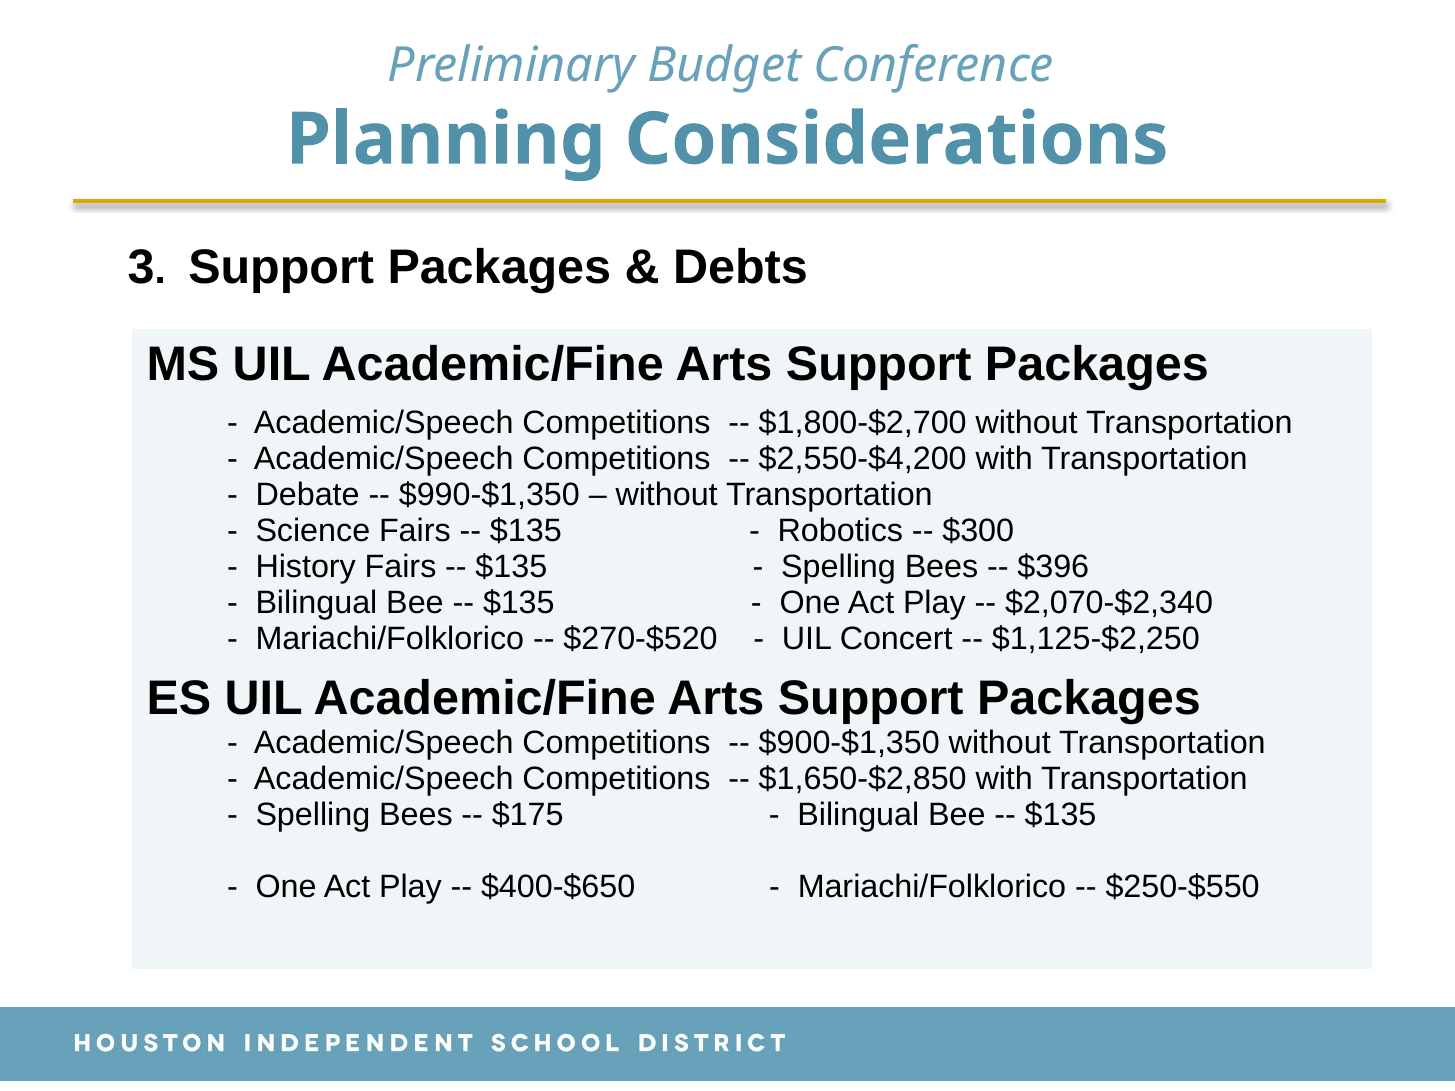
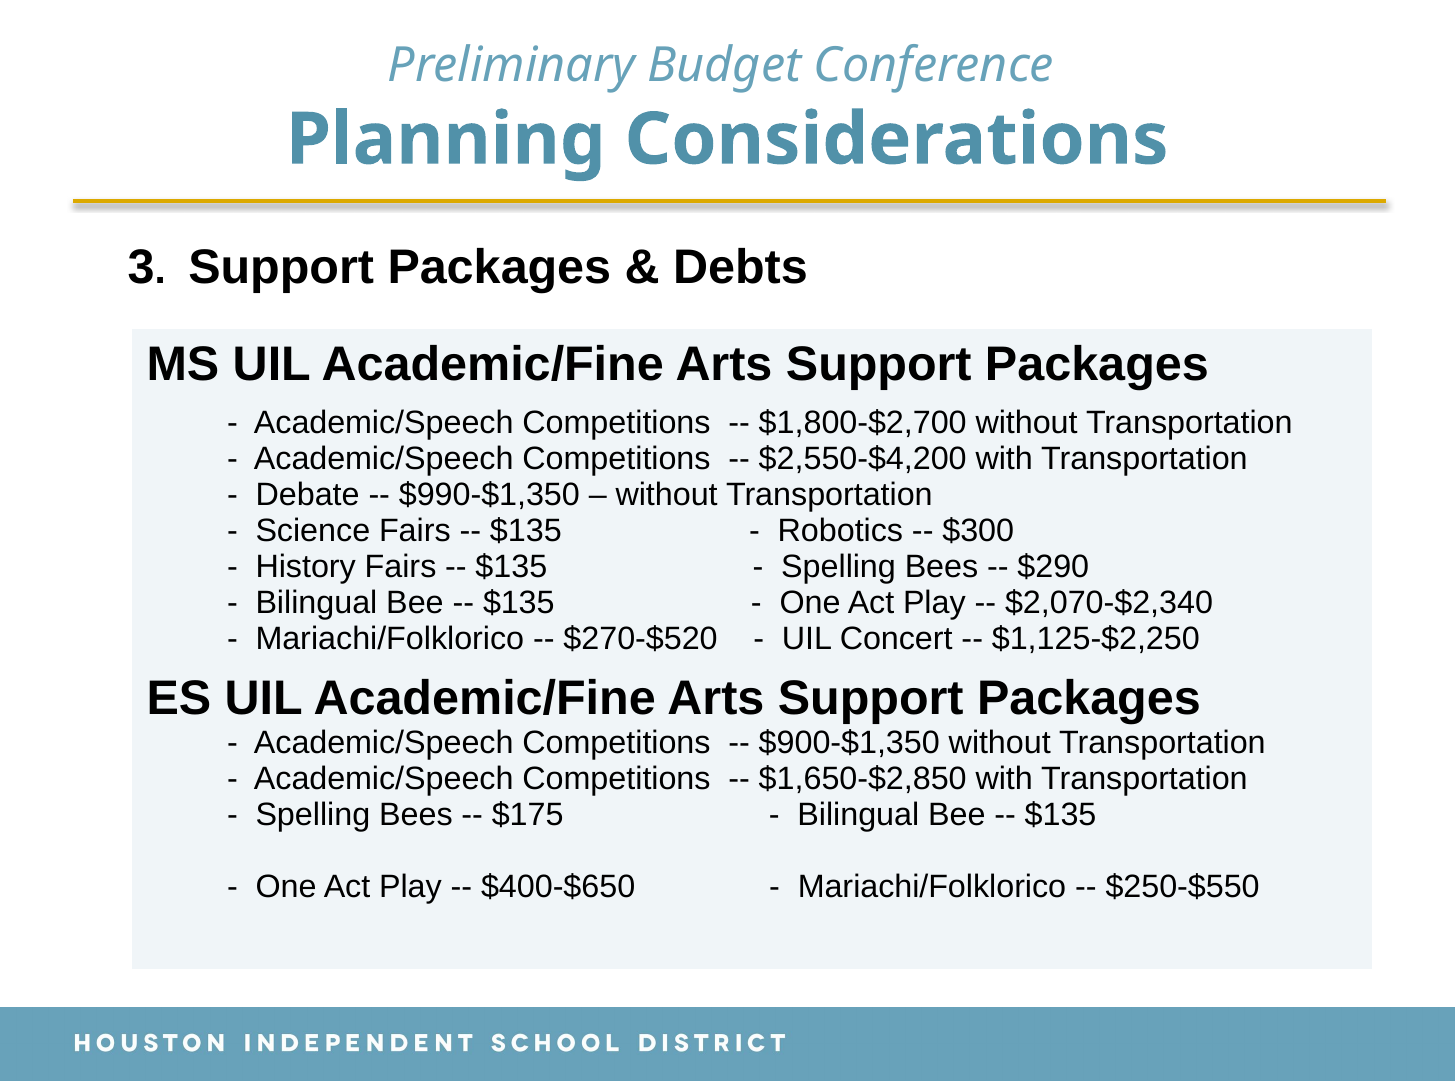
$396: $396 -> $290 (1053, 567)
